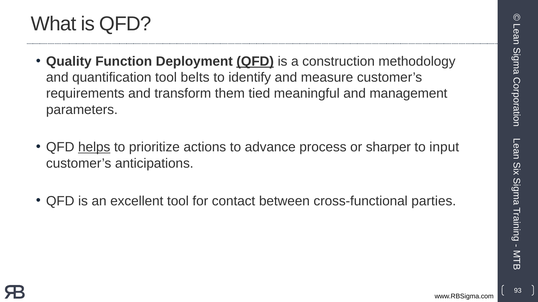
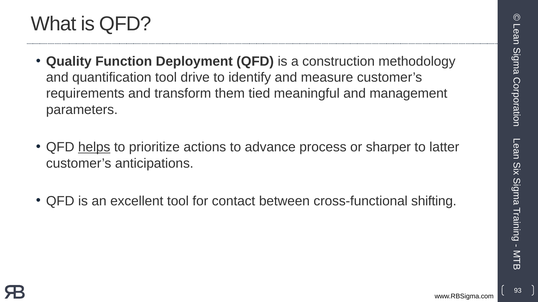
QFD underline: present -> none (255, 61)
belts: belts -> drive (195, 78)
input: input -> latter (444, 148)
parties: parties -> shifting (434, 201)
